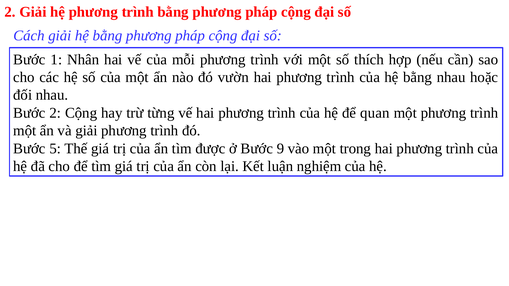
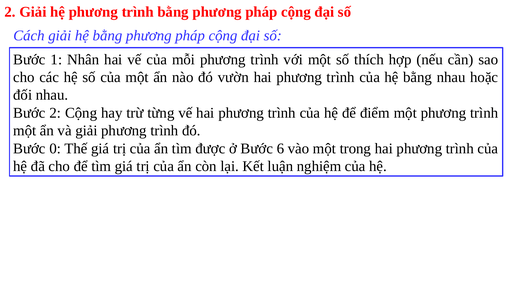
quan: quan -> điểm (375, 113)
5: 5 -> 0 (55, 149)
9: 9 -> 6 (280, 149)
